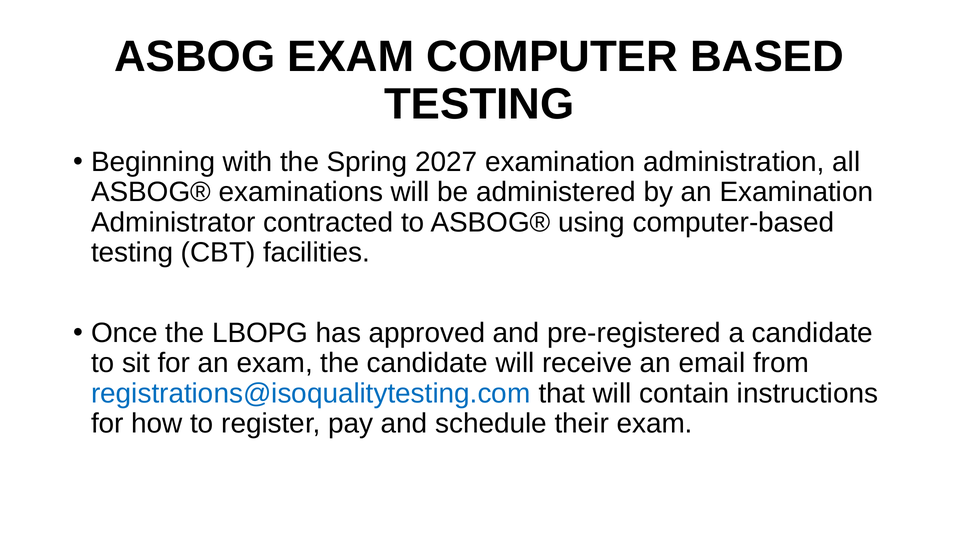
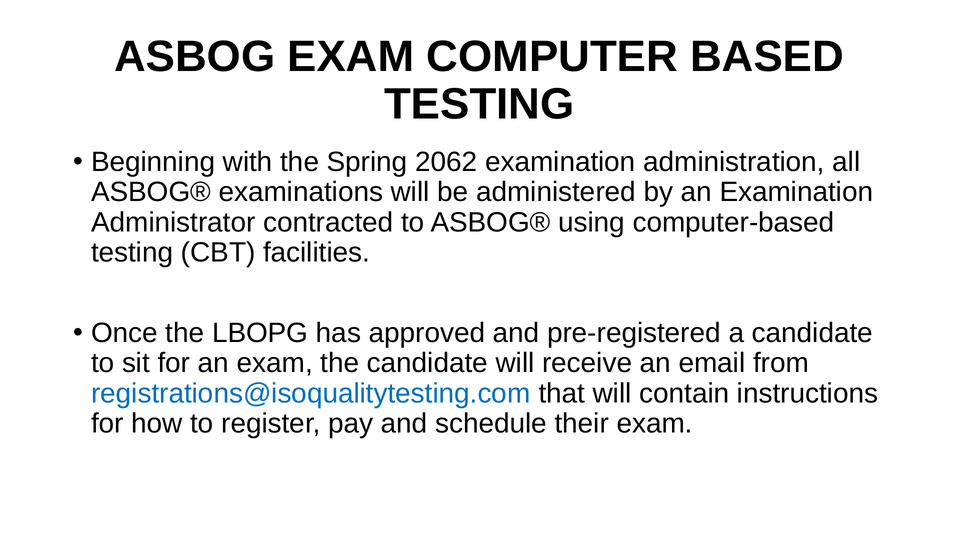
2027: 2027 -> 2062 (446, 162)
